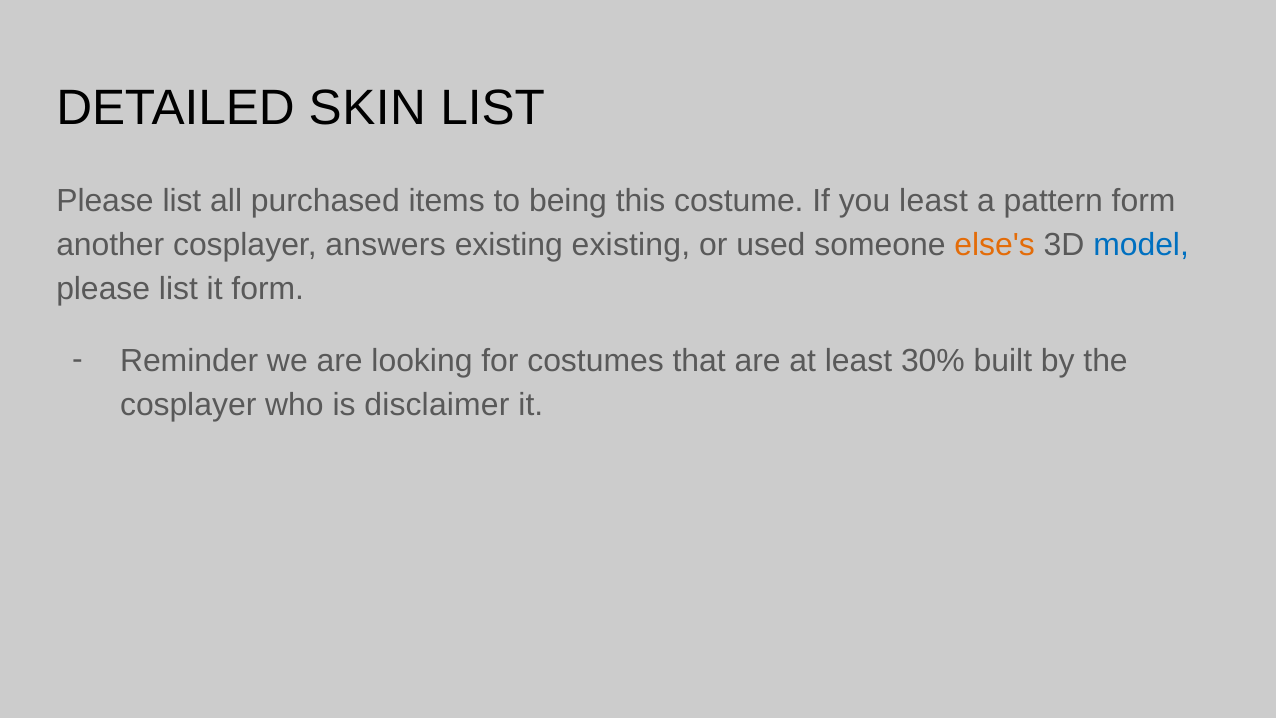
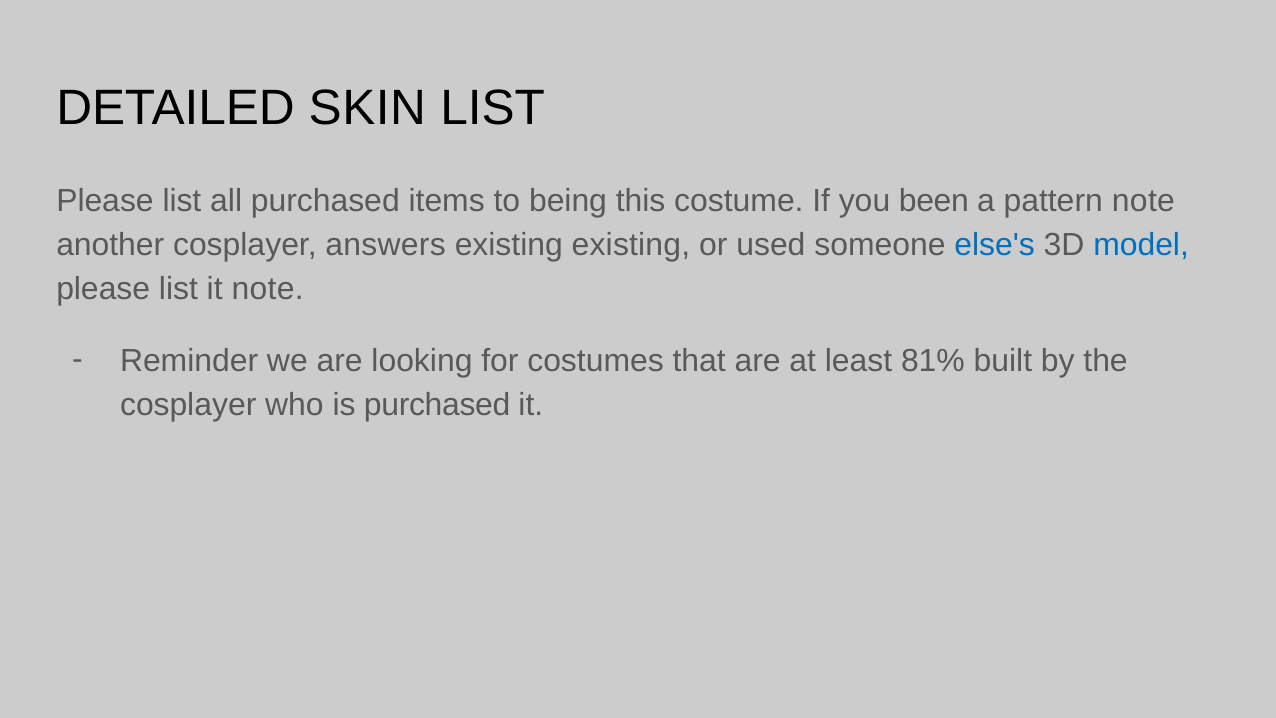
you least: least -> been (934, 201)
pattern form: form -> note (1143, 201)
else's colour: orange -> blue (995, 245)
it form: form -> note (268, 289)
30%: 30% -> 81% (933, 361)
is disclaimer: disclaimer -> purchased (437, 405)
